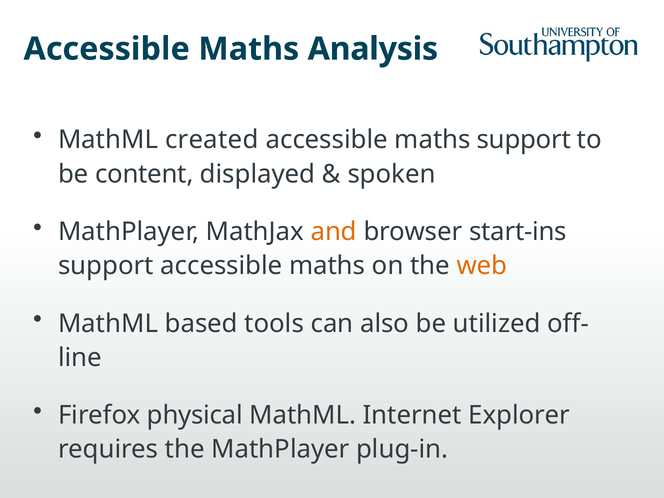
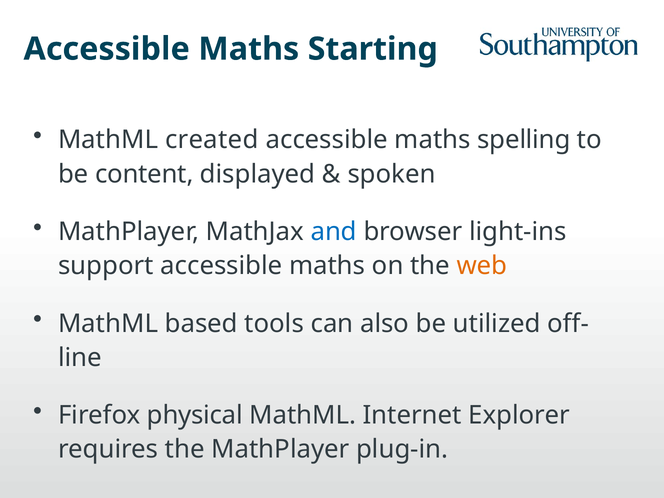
Analysis: Analysis -> Starting (373, 49)
maths support: support -> spelling (524, 140)
and colour: orange -> blue (334, 232)
start-ins: start-ins -> light-ins (518, 232)
